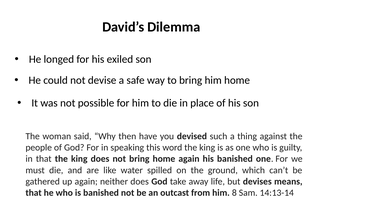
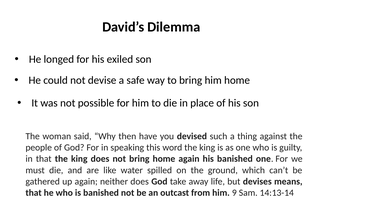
8: 8 -> 9 (234, 193)
